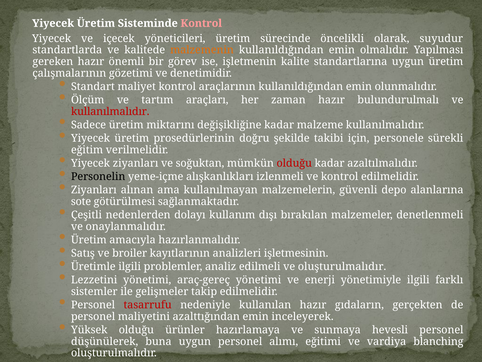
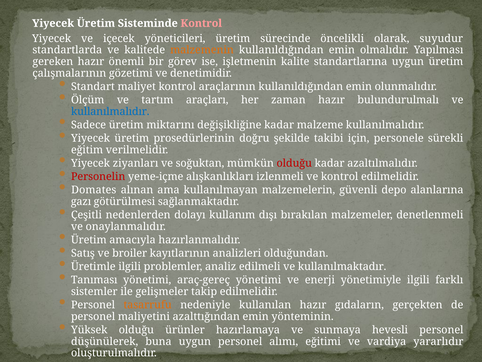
kullanılmalıdır colour: red -> blue (110, 111)
Personelin colour: black -> red (98, 176)
Ziyanları: Ziyanları -> Domates (94, 190)
sote: sote -> gazı (81, 201)
işletmesinin: işletmesinin -> olduğundan (296, 253)
ve oluşturulmalıdır: oluşturulmalıdır -> kullanılmaktadır (342, 266)
Lezzetini: Lezzetini -> Tanıması (94, 280)
tasarrufu colour: red -> orange (148, 305)
inceleyerek: inceleyerek -> yönteminin (303, 316)
blanching: blanching -> yararlıdır (438, 341)
